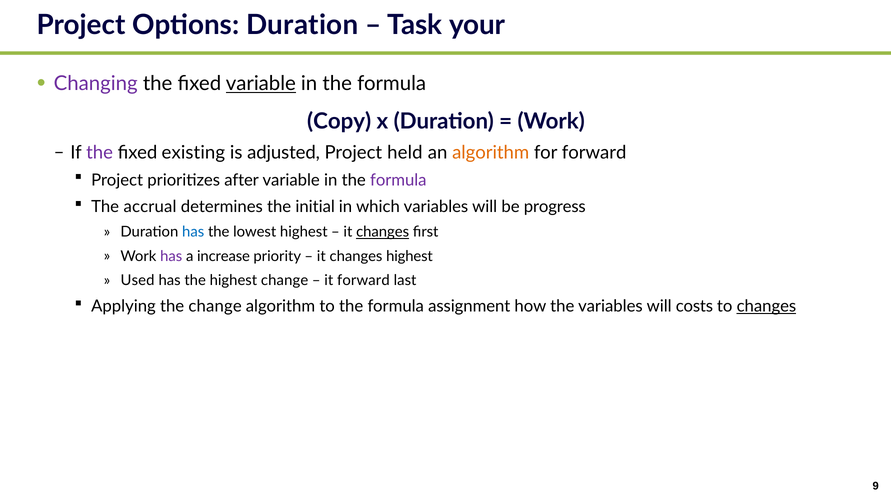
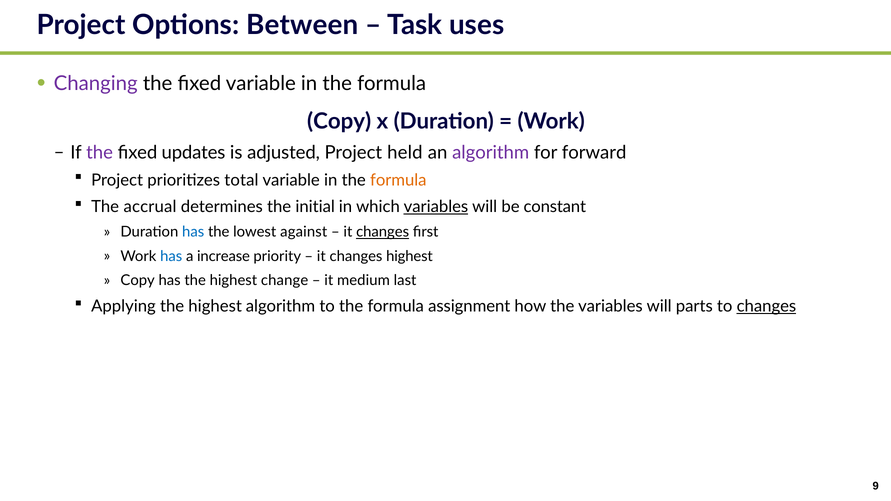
Options Duration: Duration -> Between (302, 25)
your: your -> uses (477, 25)
variable underline: present -> none (261, 84)
existing: existing -> updates (193, 153)
algorithm colour: orange -> purple (491, 153)
after: after -> total (241, 180)
formula colour: purple -> orange (398, 180)
variables underline: none -> present (436, 207)
progress: progress -> constant (555, 207)
lowest highest: highest -> against (304, 232)
has colour: purple -> blue (171, 256)
Used: Used -> Copy (138, 281)
it forward: forward -> medium (363, 281)
Applying the change: change -> highest (215, 306)
costs: costs -> parts (694, 306)
